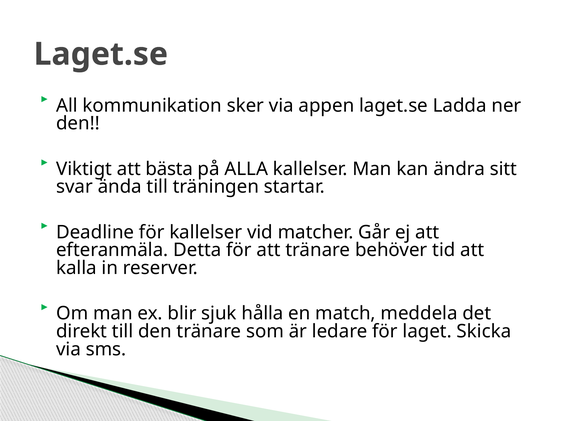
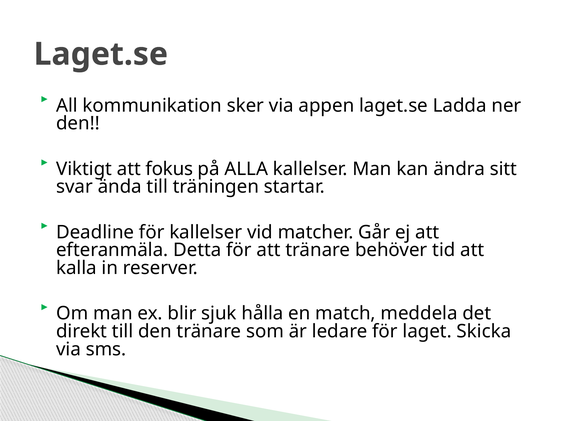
bästa: bästa -> fokus (169, 169)
